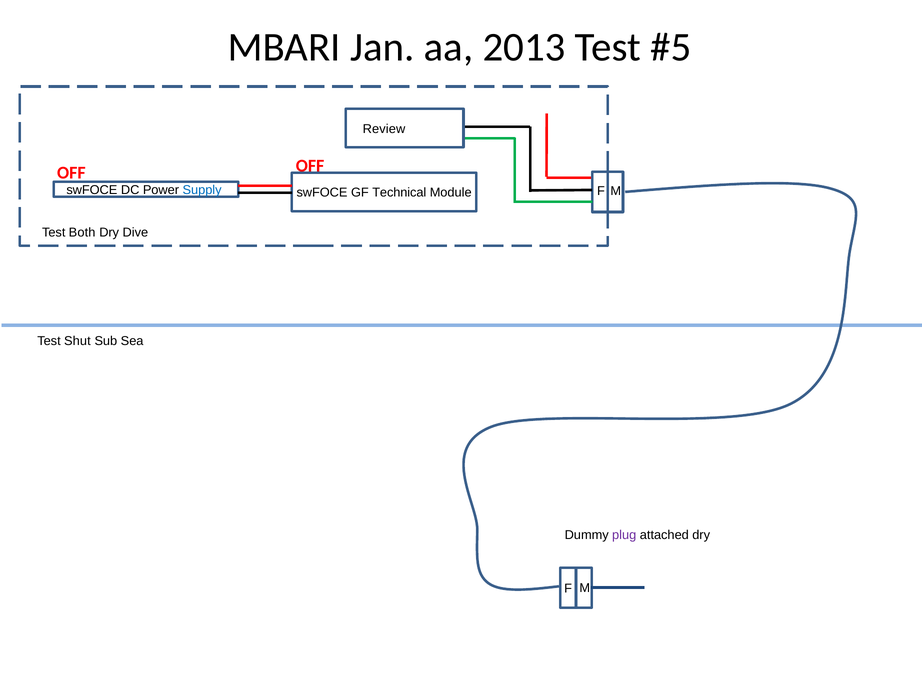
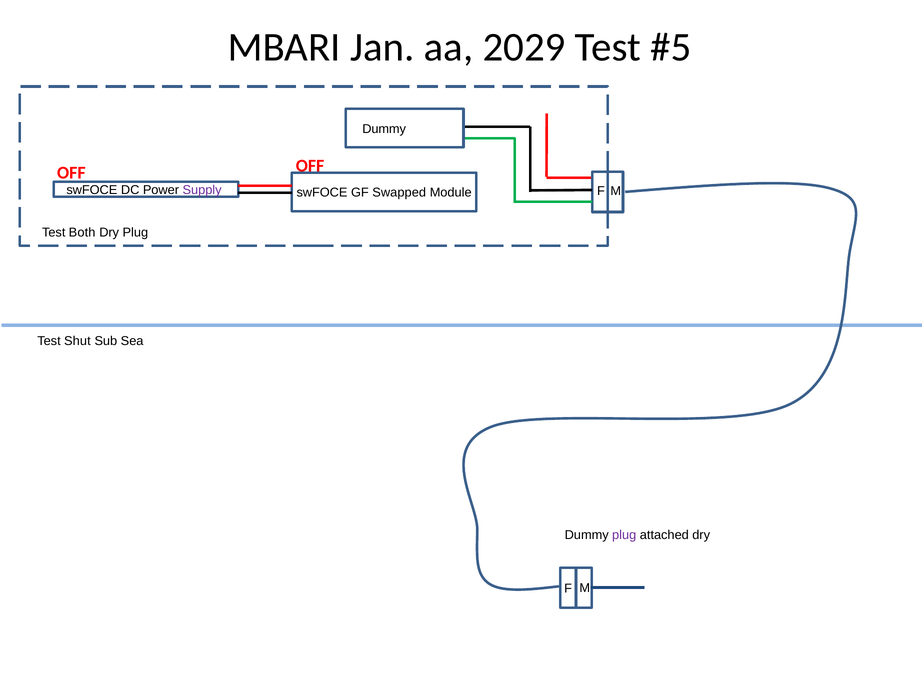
2013: 2013 -> 2029 (524, 47)
Review: Review -> Dummy (384, 129)
Supply colour: blue -> purple (202, 190)
Technical: Technical -> Swapped (399, 193)
Dry Dive: Dive -> Plug (135, 233)
